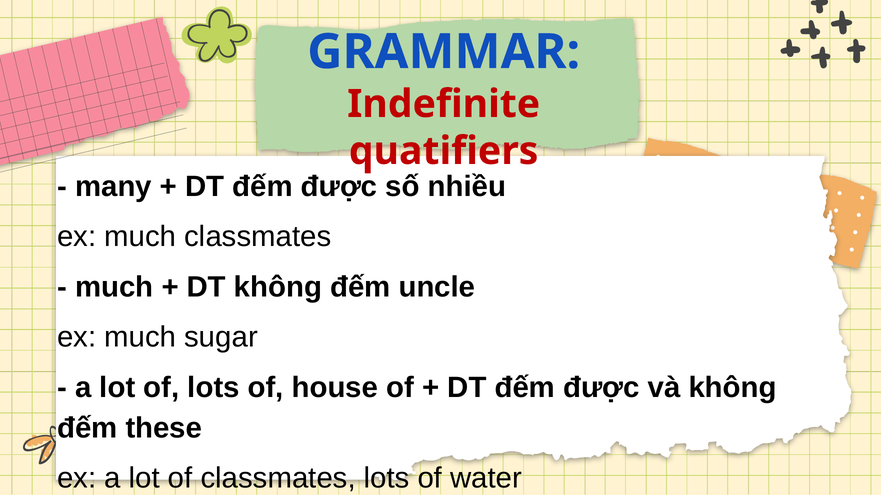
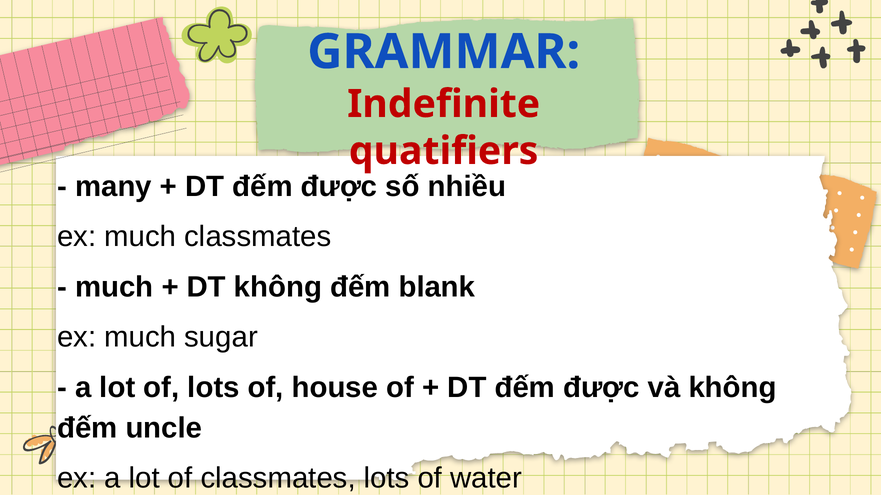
uncle: uncle -> blank (437, 287)
these: these -> uncle (164, 428)
